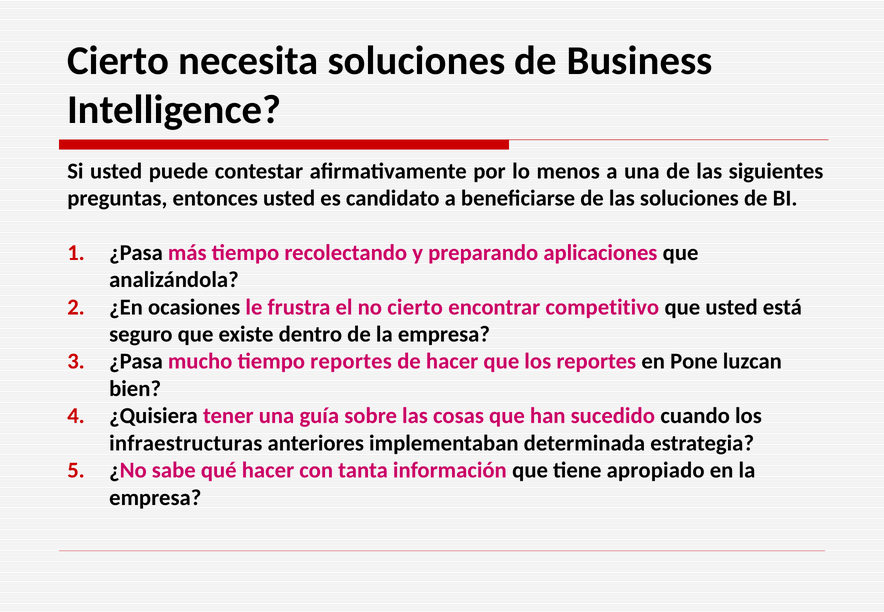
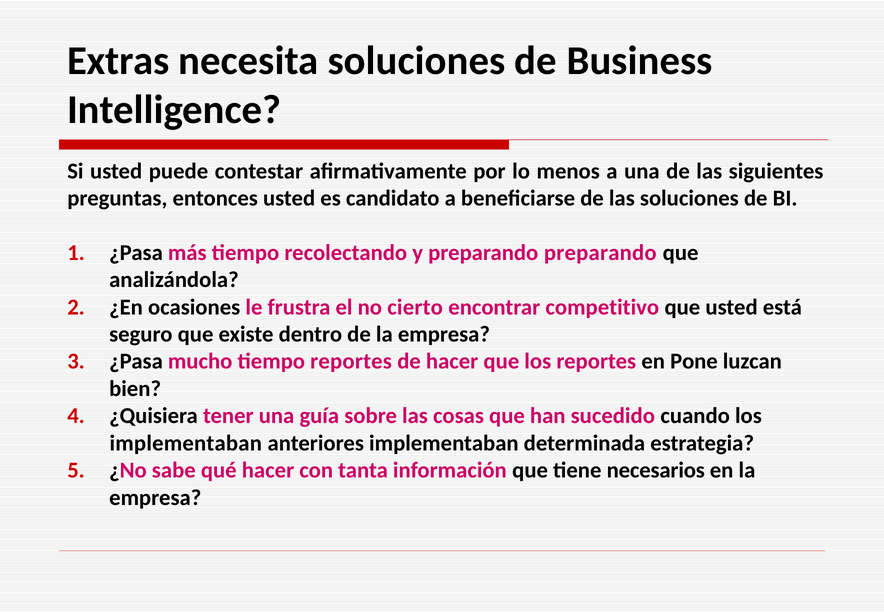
Cierto: Cierto -> Extras (118, 61)
preparando aplicaciones: aplicaciones -> preparando (600, 253)
infraestructuras: infraestructuras -> implementaban (186, 443)
apropiado: apropiado -> necesarios (656, 470)
